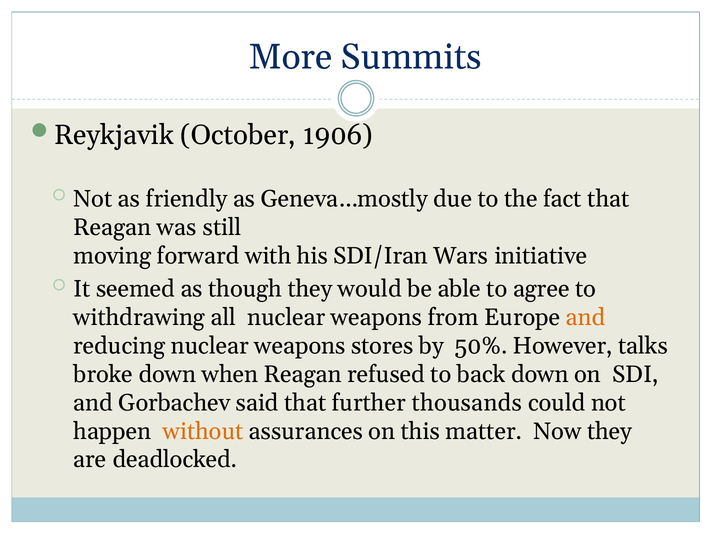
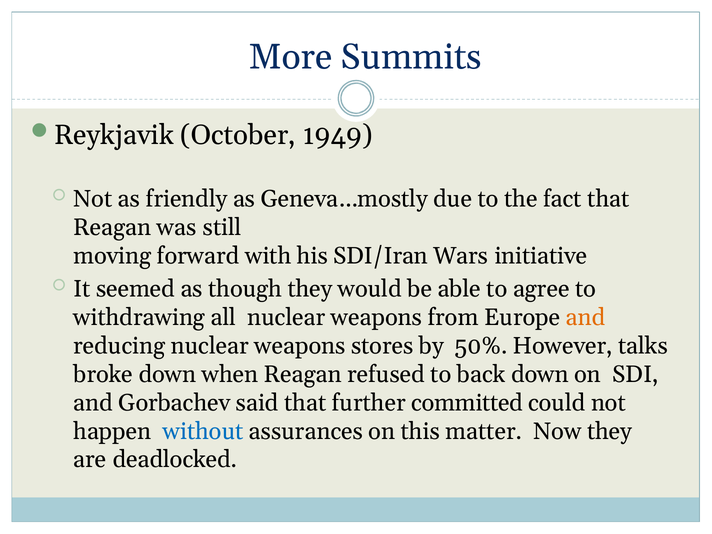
1906: 1906 -> 1949 (338, 135)
thousands: thousands -> committed (467, 403)
without colour: orange -> blue (203, 431)
